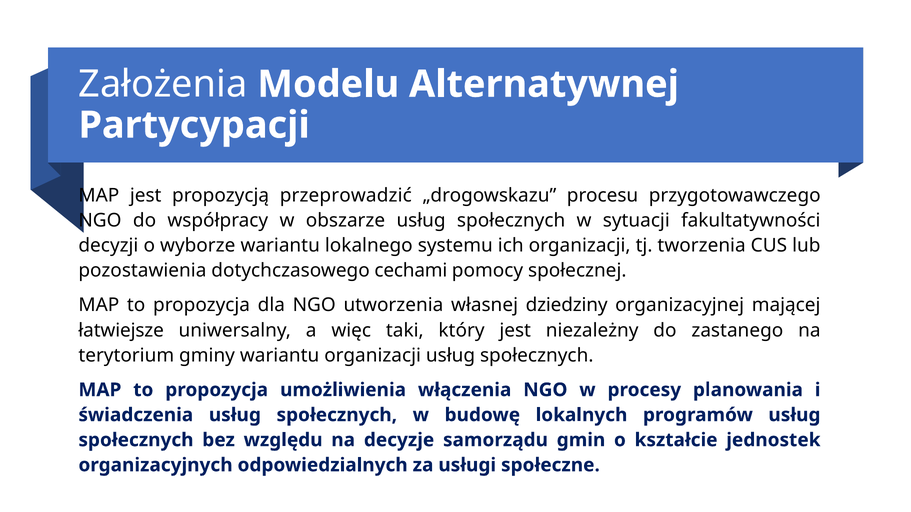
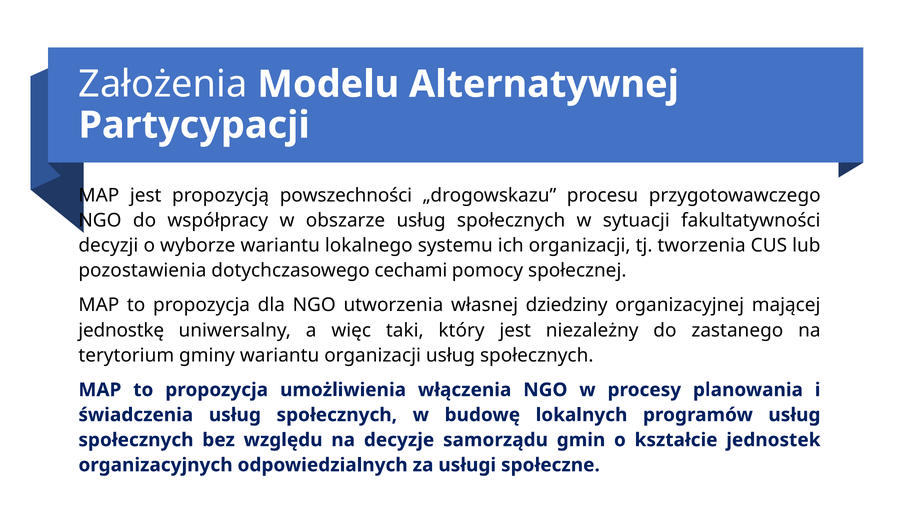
przeprowadzić: przeprowadzić -> powszechności (346, 196)
łatwiejsze: łatwiejsze -> jednostkę (121, 331)
